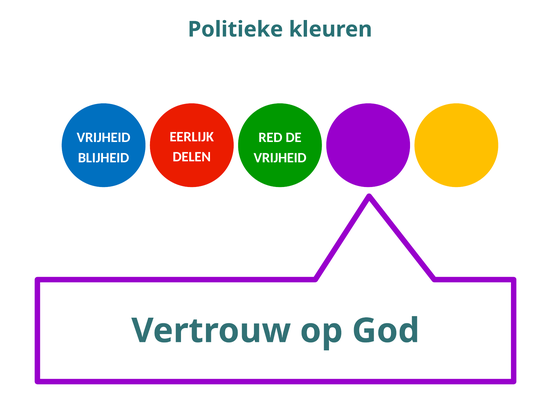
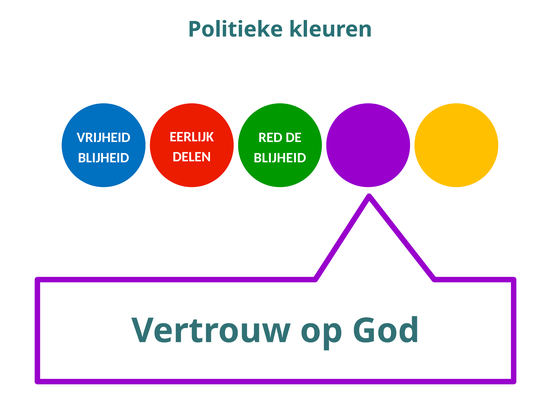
VRIJHEID: VRIJHEID -> BLIJHEID (280, 158)
